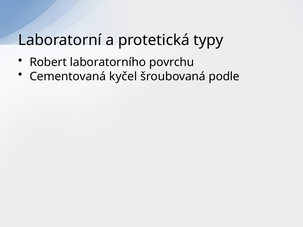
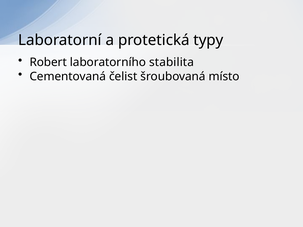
povrchu: povrchu -> stabilita (172, 62)
kyčel: kyčel -> čelist (123, 77)
podle: podle -> místo (224, 77)
